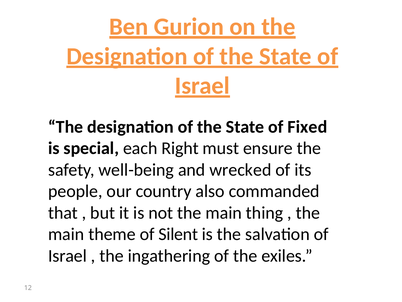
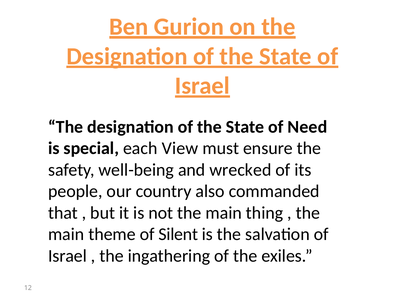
Fixed: Fixed -> Need (307, 127)
Right: Right -> View (180, 148)
